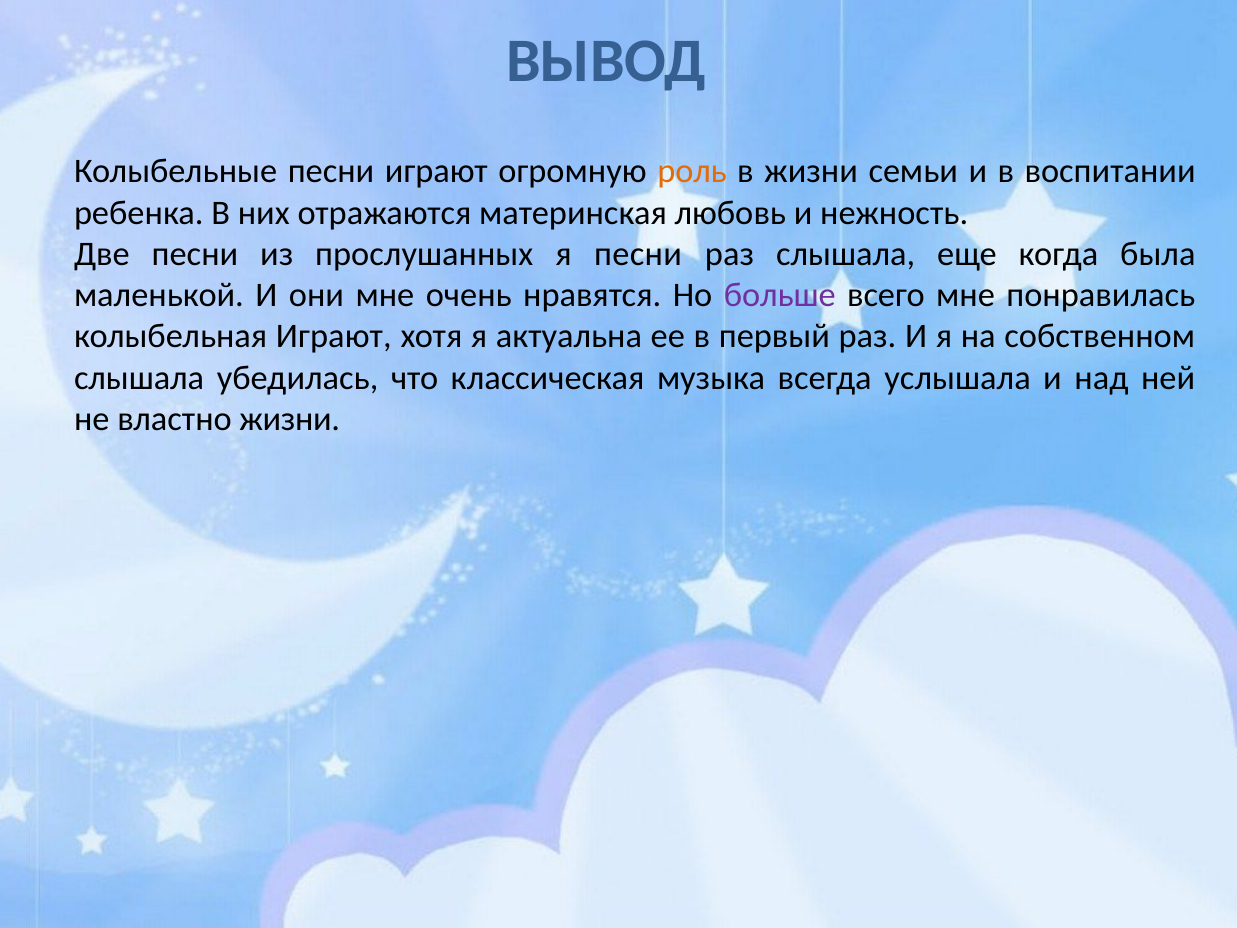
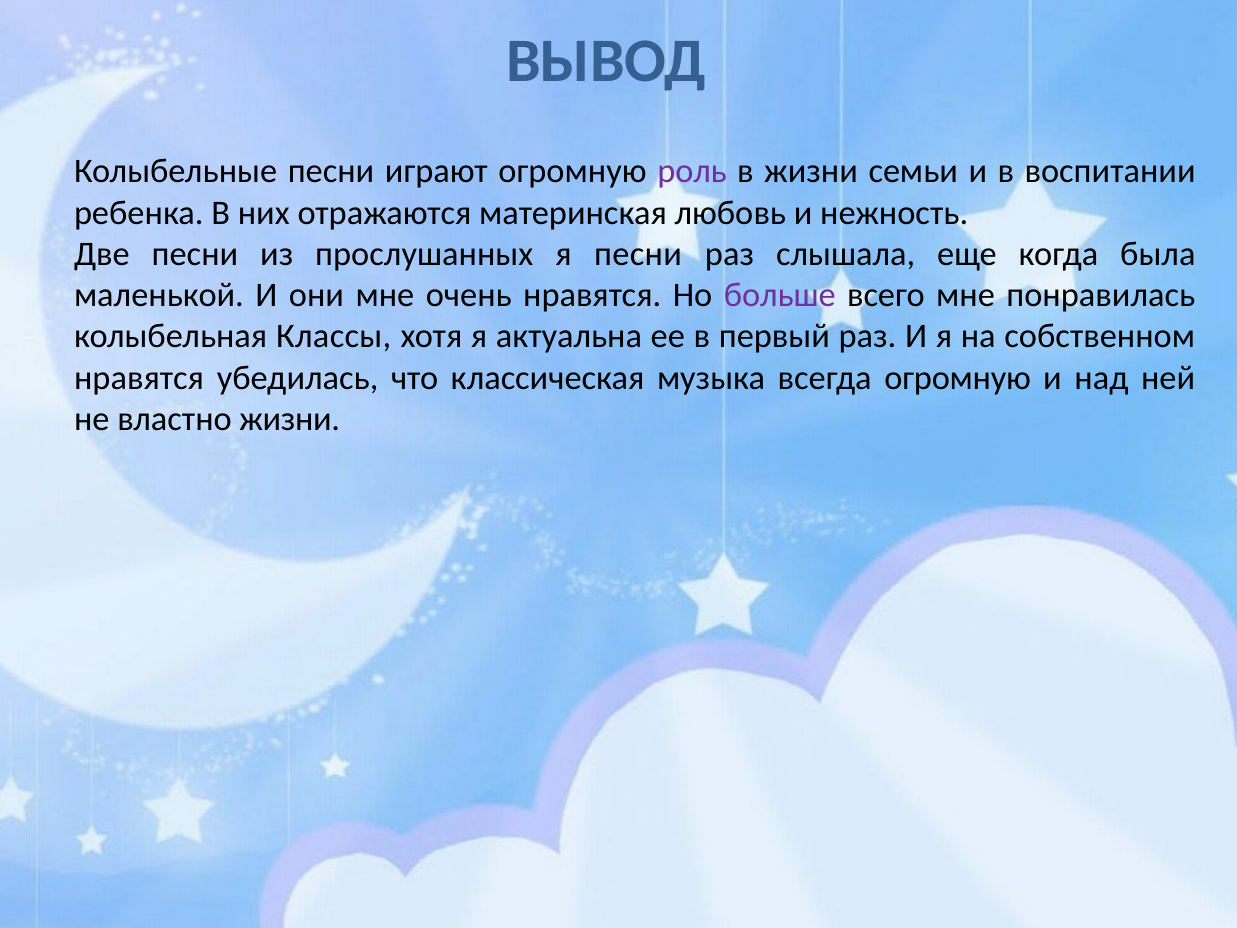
роль colour: orange -> purple (692, 172)
колыбельная Играют: Играют -> Классы (334, 337)
слышала: слышала -> нравятся (139, 378)
всегда услышала: услышала -> огромную (958, 378)
